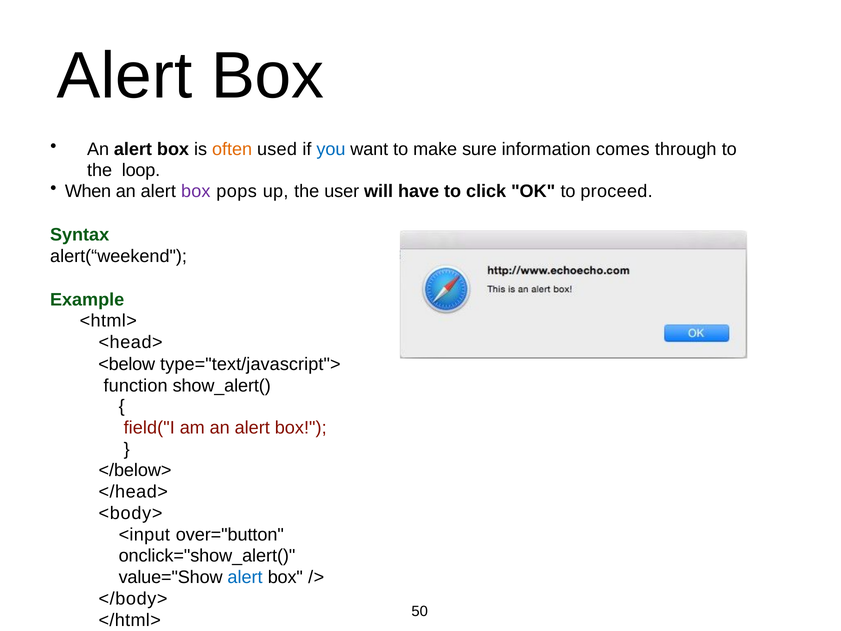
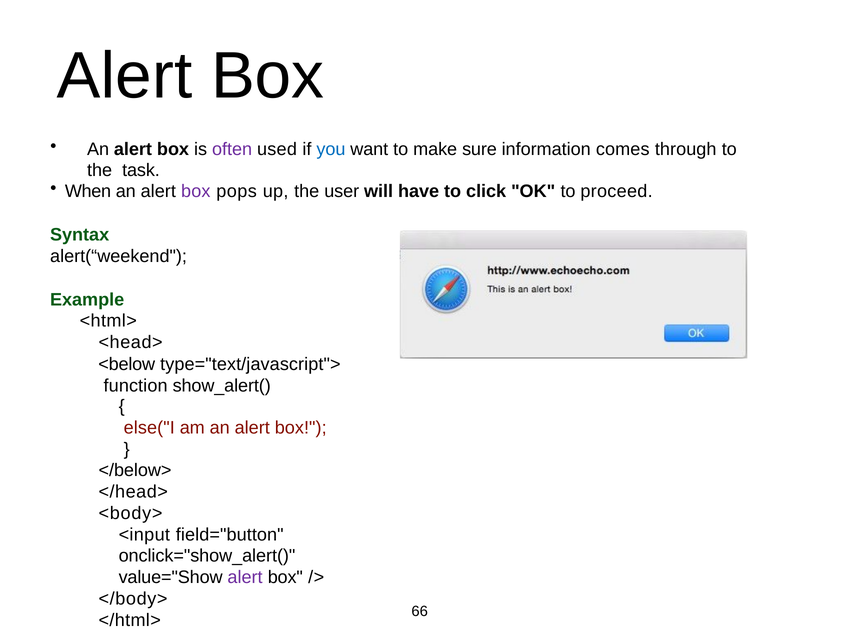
often colour: orange -> purple (232, 149)
loop: loop -> task (141, 170)
field("I: field("I -> else("I (149, 428)
over="button: over="button -> field="button (230, 534)
alert colour: blue -> purple (245, 577)
50: 50 -> 66 (420, 611)
